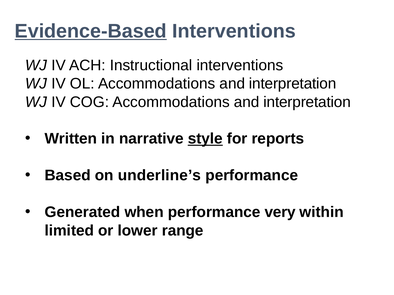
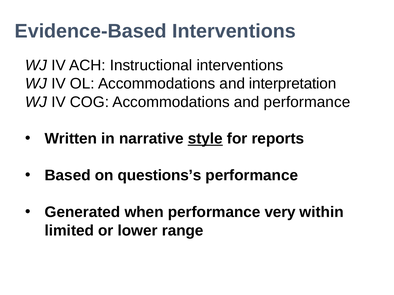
Evidence-Based underline: present -> none (91, 31)
COG Accommodations and interpretation: interpretation -> performance (307, 102)
underline’s: underline’s -> questions’s (160, 176)
